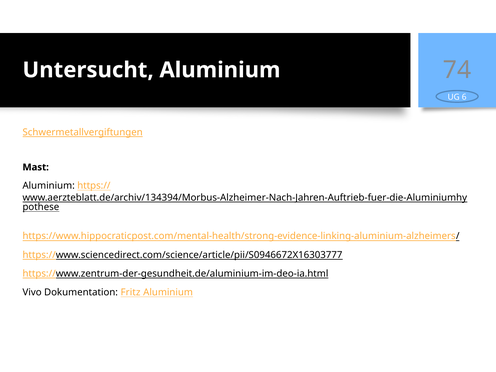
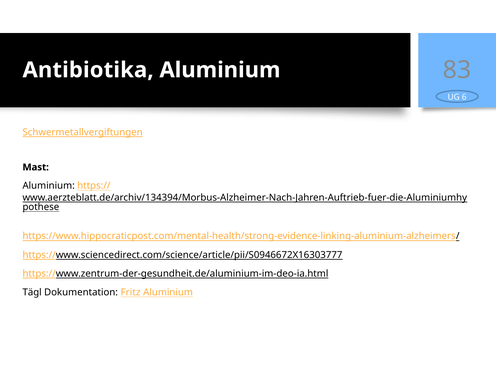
Untersucht: Untersucht -> Antibiotika (88, 70)
74: 74 -> 83 (457, 70)
Vivo: Vivo -> Tägl (32, 292)
